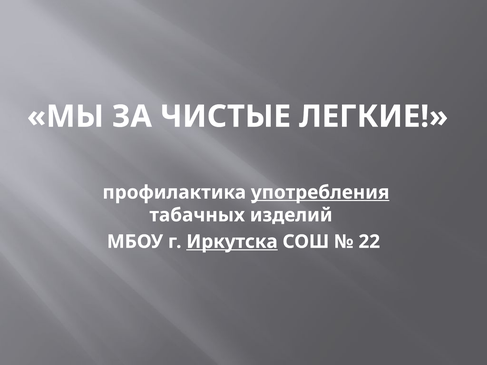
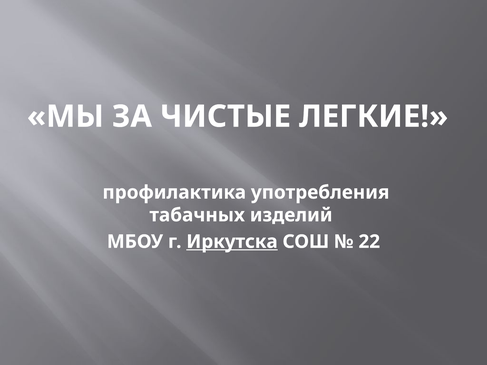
употребления underline: present -> none (320, 193)
